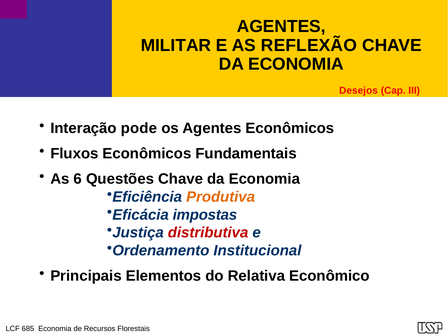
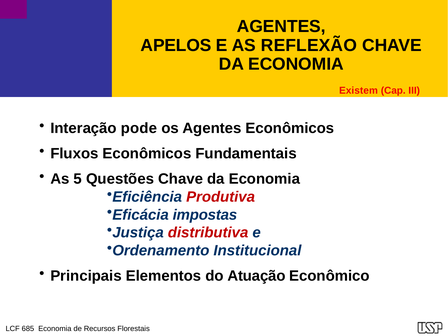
MILITAR: MILITAR -> APELOS (176, 45)
Desejos: Desejos -> Existem (359, 91)
6: 6 -> 5 (78, 179)
Produtiva colour: orange -> red (221, 197)
Relativa: Relativa -> Atuação (257, 276)
